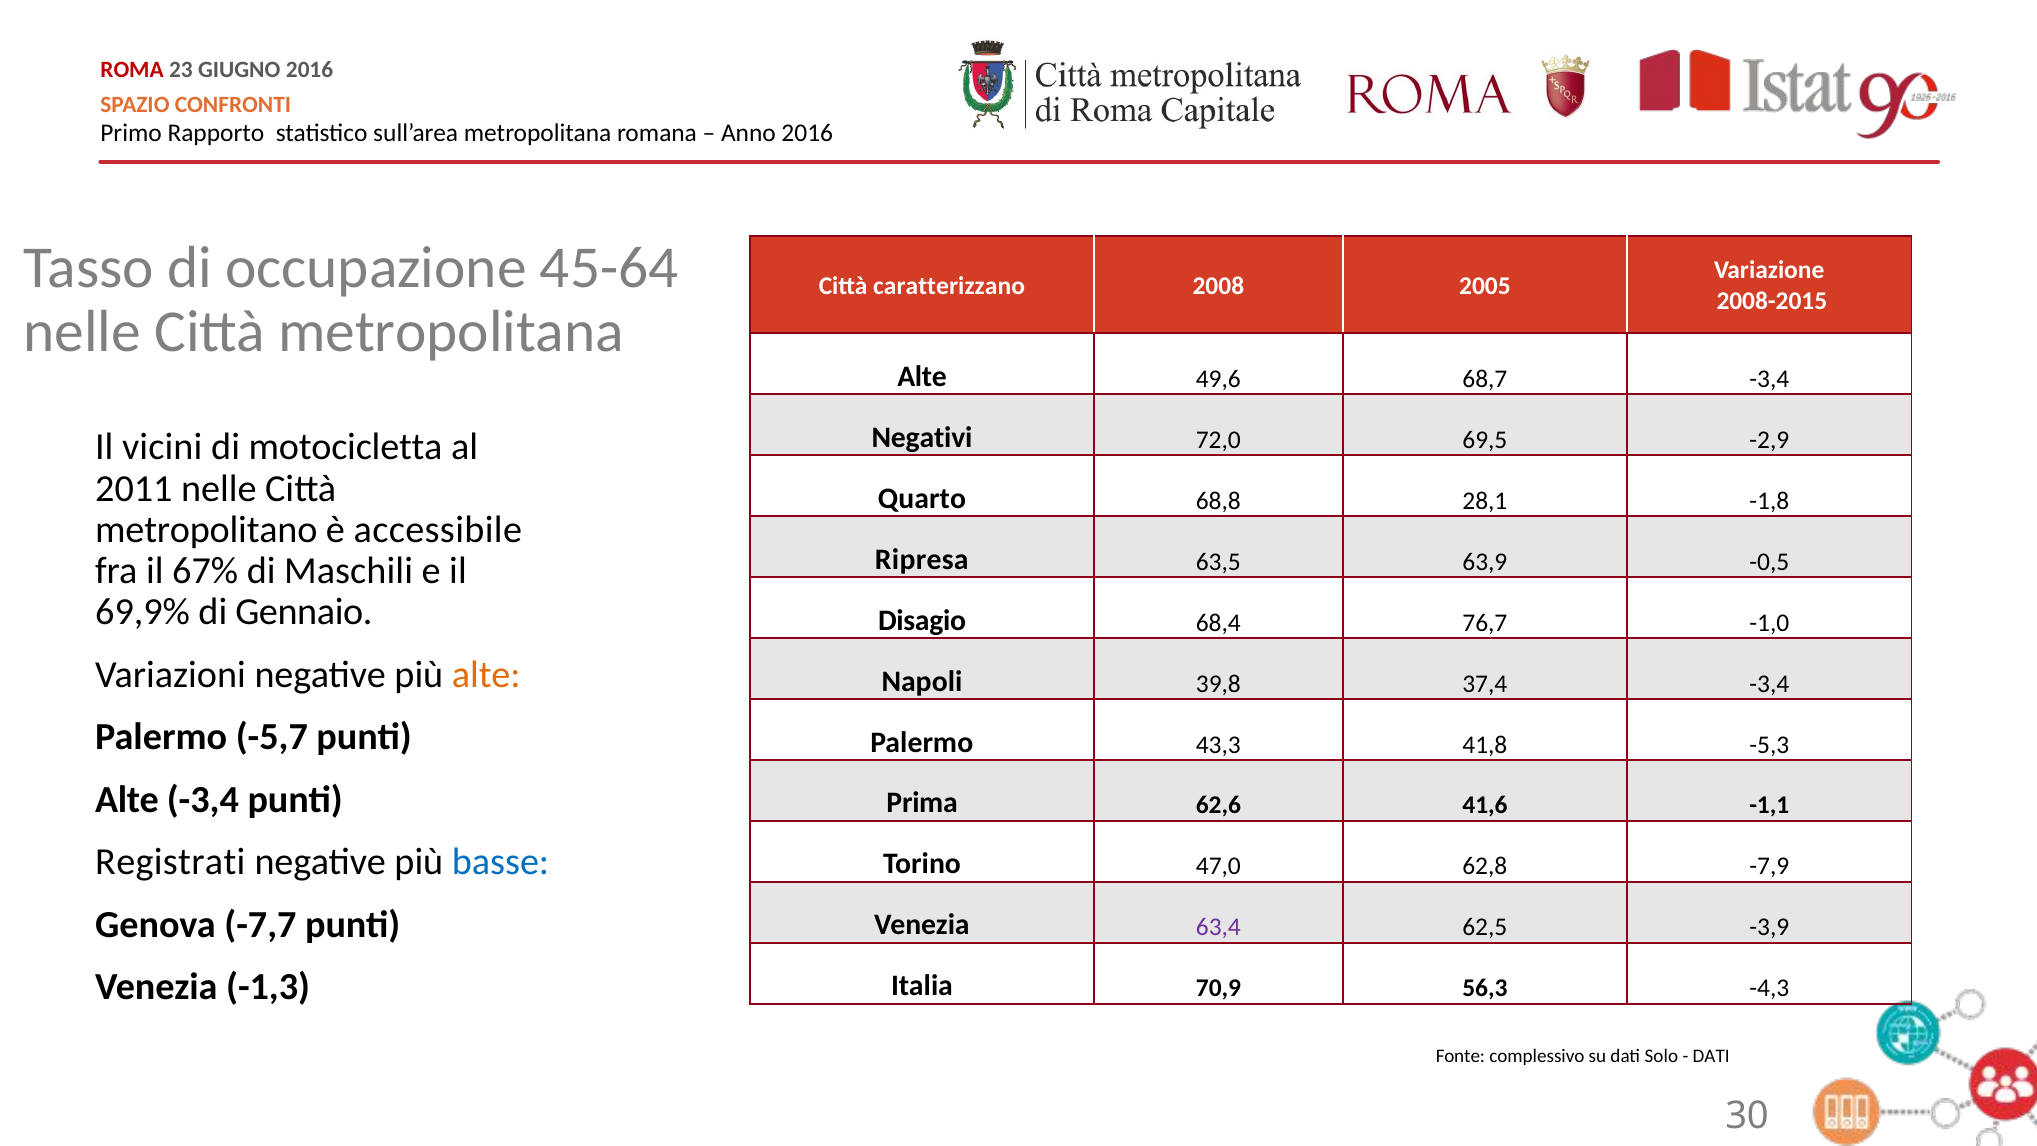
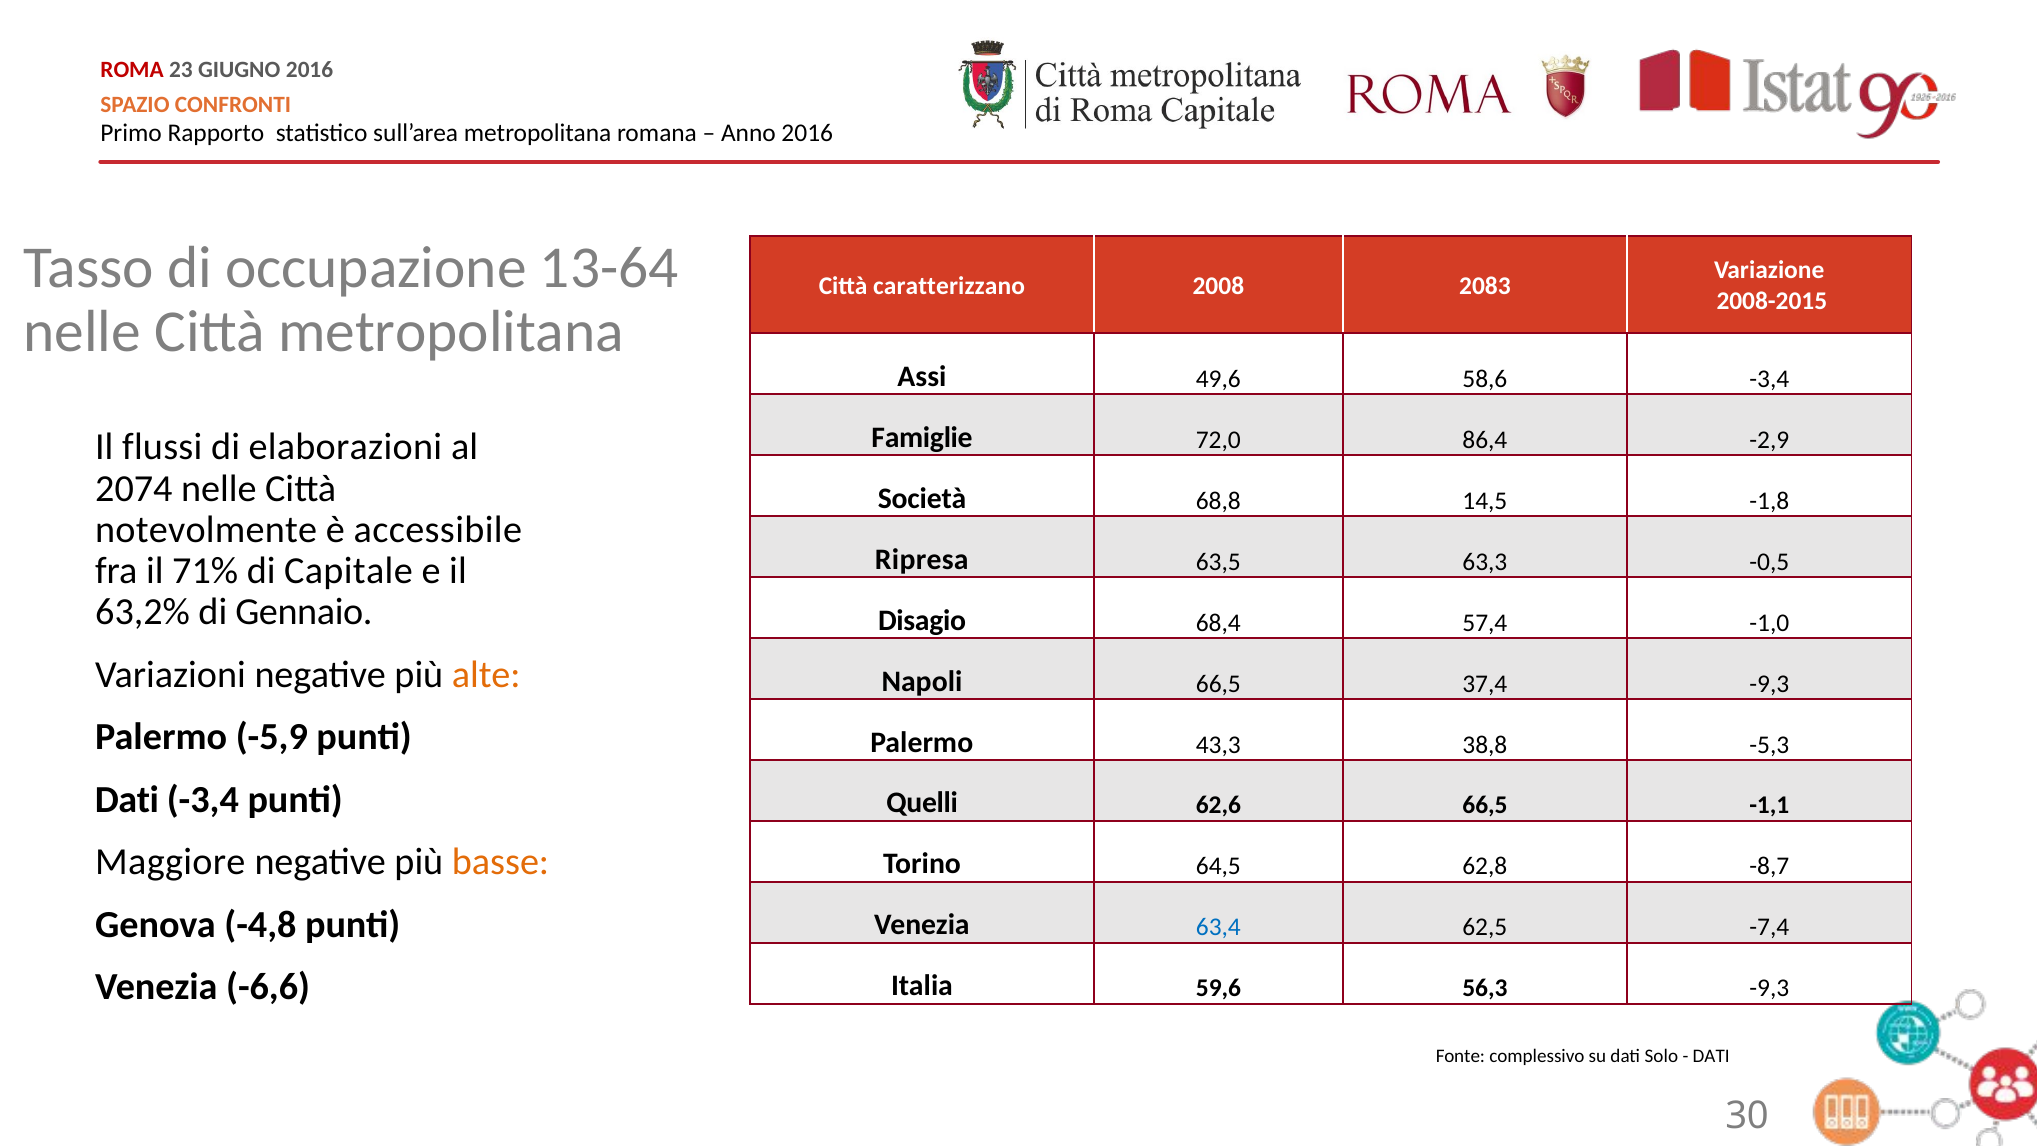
45-64: 45-64 -> 13-64 (609, 268)
2005: 2005 -> 2083 (1485, 286)
Alte: Alte -> Assi (922, 377)
68,7: 68,7 -> 58,6 (1485, 379)
Negativi: Negativi -> Famiglie (922, 437)
69,5: 69,5 -> 86,4 (1485, 440)
vicini: vicini -> flussi (162, 447)
motocicletta: motocicletta -> elaborazioni (345, 447)
2011: 2011 -> 2074 (134, 488)
Quarto: Quarto -> Società (922, 498)
28,1: 28,1 -> 14,5 (1485, 501)
metropolitano: metropolitano -> notevolmente (206, 530)
63,9: 63,9 -> 63,3 (1485, 562)
67%: 67% -> 71% (205, 571)
Maschili: Maschili -> Capitale (348, 571)
69,9%: 69,9% -> 63,2% (143, 612)
76,7: 76,7 -> 57,4 (1485, 623)
Napoli 39,8: 39,8 -> 66,5 (1218, 684)
37,4 -3,4: -3,4 -> -9,3 (1769, 684)
-5,7: -5,7 -> -5,9 (272, 737)
41,8: 41,8 -> 38,8 (1485, 745)
Alte: Alte -> Dati (127, 800)
Prima: Prima -> Quelli (922, 803)
62,6 41,6: 41,6 -> 66,5 (1485, 805)
Registrati: Registrati -> Maggiore (170, 862)
basse colour: blue -> orange (501, 862)
47,0: 47,0 -> 64,5 (1218, 866)
-7,9: -7,9 -> -8,7 (1769, 866)
-7,7: -7,7 -> -4,8 (260, 925)
63,4 colour: purple -> blue (1218, 927)
-3,9: -3,9 -> -7,4 (1769, 927)
-1,3: -1,3 -> -6,6 (268, 987)
70,9: 70,9 -> 59,6 (1218, 988)
56,3 -4,3: -4,3 -> -9,3 (1769, 988)
